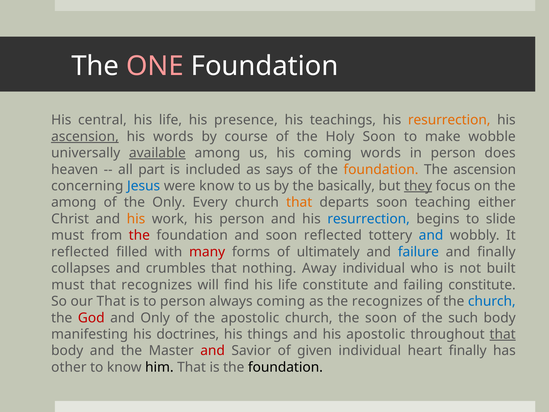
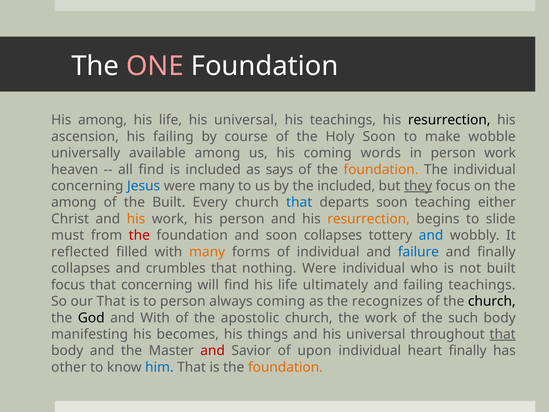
His central: central -> among (103, 120)
life his presence: presence -> universal (246, 120)
resurrection colour: orange -> black (449, 120)
ascension underline: present -> none (85, 136)
his words: words -> failing (173, 136)
available underline: present -> none (157, 153)
person does: does -> work (500, 153)
all part: part -> find (151, 169)
The ascension: ascension -> individual (485, 169)
were know: know -> many (217, 186)
the basically: basically -> included (346, 186)
the Only: Only -> Built (169, 202)
that colour: orange -> blue (299, 202)
resurrection colour: blue -> orange (369, 219)
soon reflected: reflected -> collapses (333, 235)
many colour: red -> orange (207, 252)
of ultimately: ultimately -> individual (328, 252)
nothing Away: Away -> Were (319, 268)
must: must -> focus (68, 285)
that recognizes: recognizes -> concerning (157, 285)
life constitute: constitute -> ultimately (335, 285)
failing constitute: constitute -> teachings (482, 285)
church colour: blue -> black (492, 301)
God colour: red -> black (91, 318)
and Only: Only -> With (155, 318)
the soon: soon -> work (381, 318)
doctrines: doctrines -> becomes (188, 334)
and his apostolic: apostolic -> universal (376, 334)
given: given -> upon (314, 351)
him colour: black -> blue (159, 367)
foundation colour: black -> orange (285, 367)
